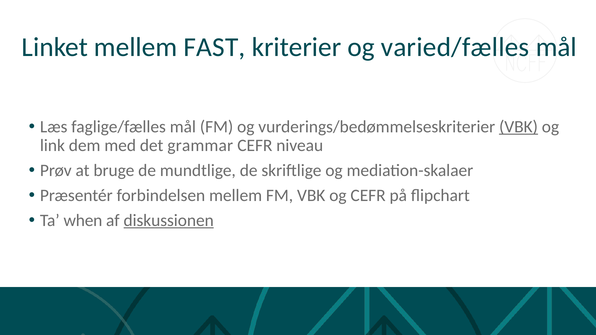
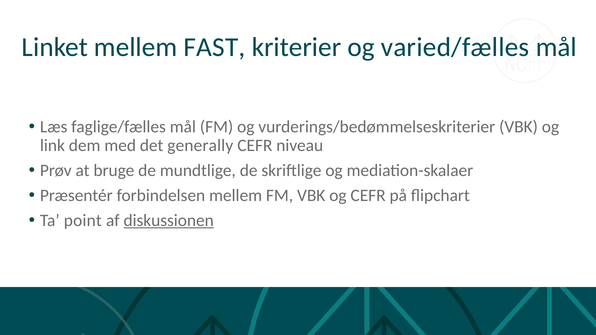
VBK underline: present -> none (519, 127)
grammar: grammar -> generally (200, 146)
when: when -> point (83, 221)
